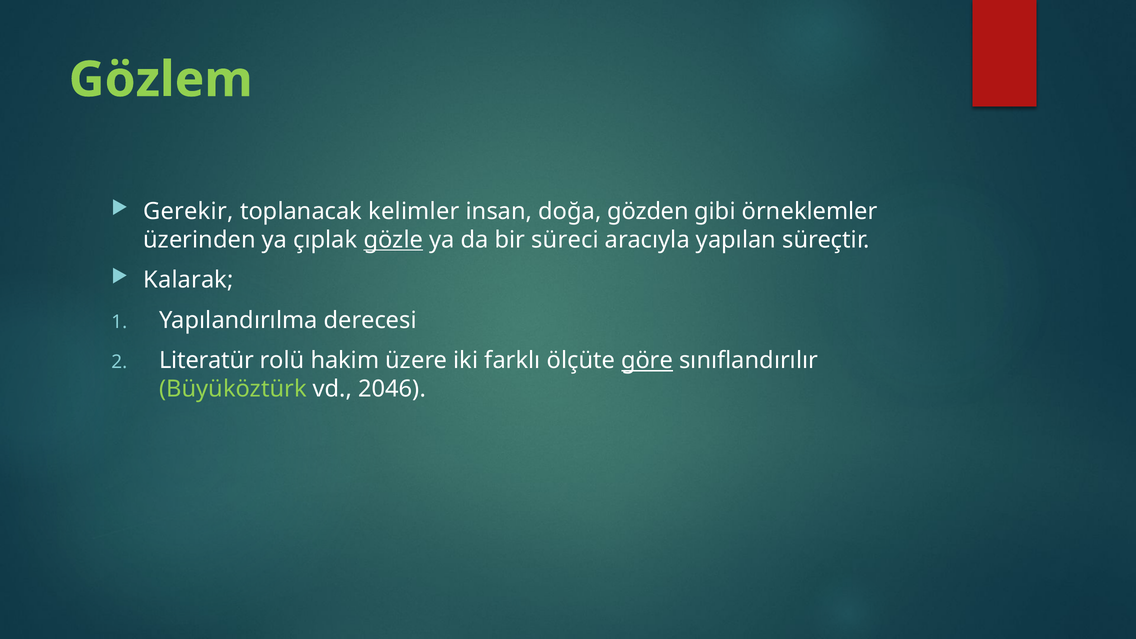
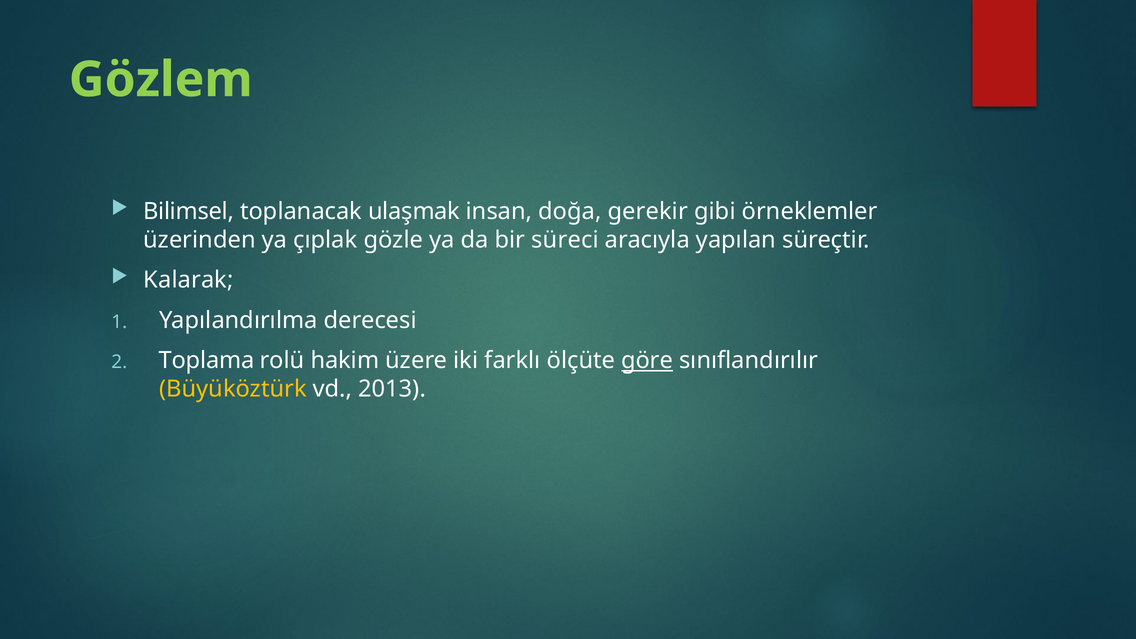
Gerekir: Gerekir -> Bilimsel (189, 211)
kelimler: kelimler -> ulaşmak (414, 211)
gözden: gözden -> gerekir (648, 211)
gözle underline: present -> none (393, 240)
Literatür: Literatür -> Toplama (207, 361)
Büyüköztürk colour: light green -> yellow (233, 389)
2046: 2046 -> 2013 (392, 389)
